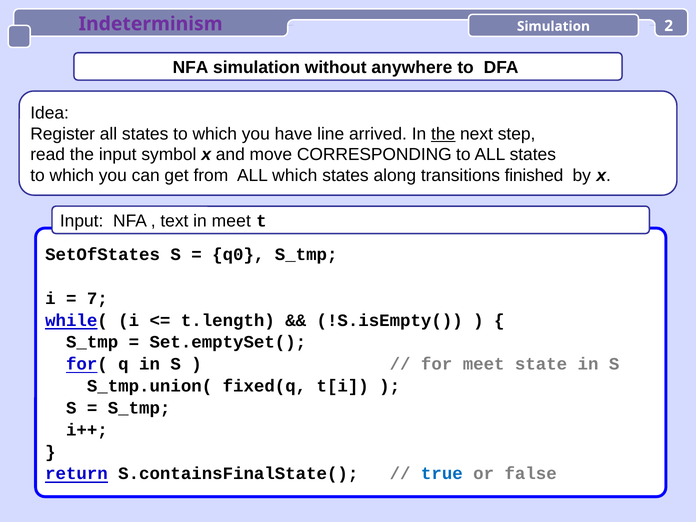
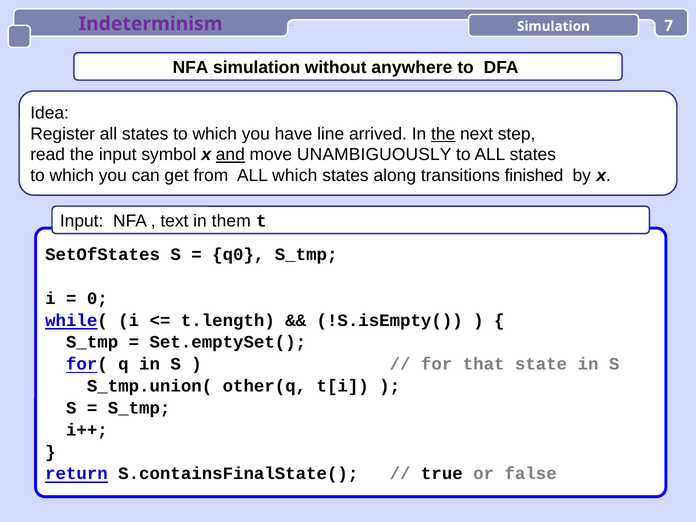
2: 2 -> 7 (669, 26)
and underline: none -> present (230, 155)
CORRESPONDING: CORRESPONDING -> UNAMBIGUOUSLY (374, 155)
in meet: meet -> them (231, 221)
7: 7 -> 0 (97, 298)
for meet: meet -> that (484, 364)
fixed(q: fixed(q -> other(q (264, 386)
true colour: blue -> black (442, 474)
